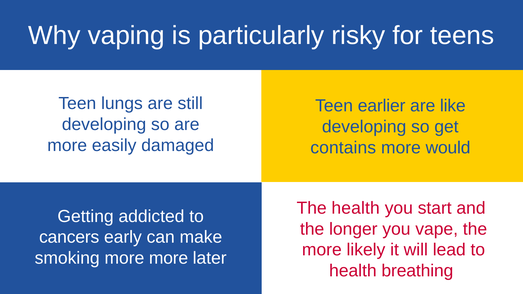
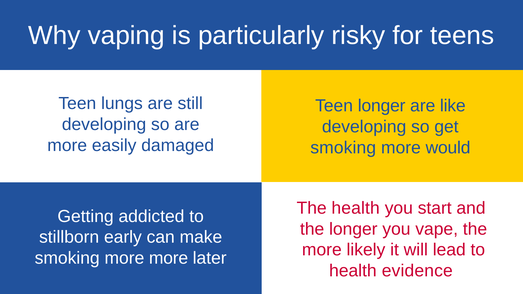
Teen earlier: earlier -> longer (382, 106)
contains: contains -> smoking (343, 148)
cancers: cancers -> stillborn (69, 237)
breathing: breathing -> evidence (417, 271)
